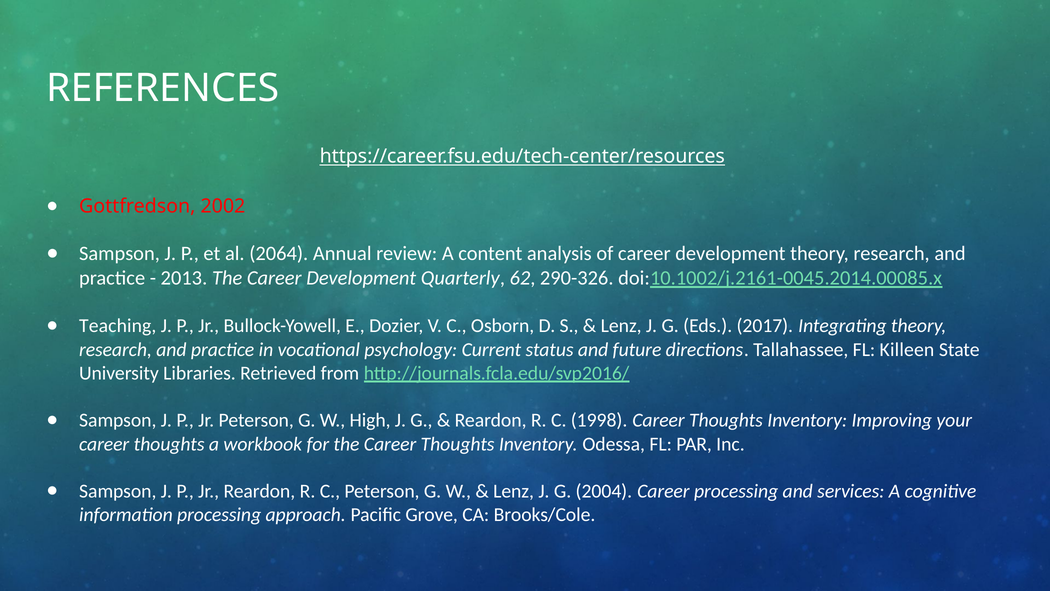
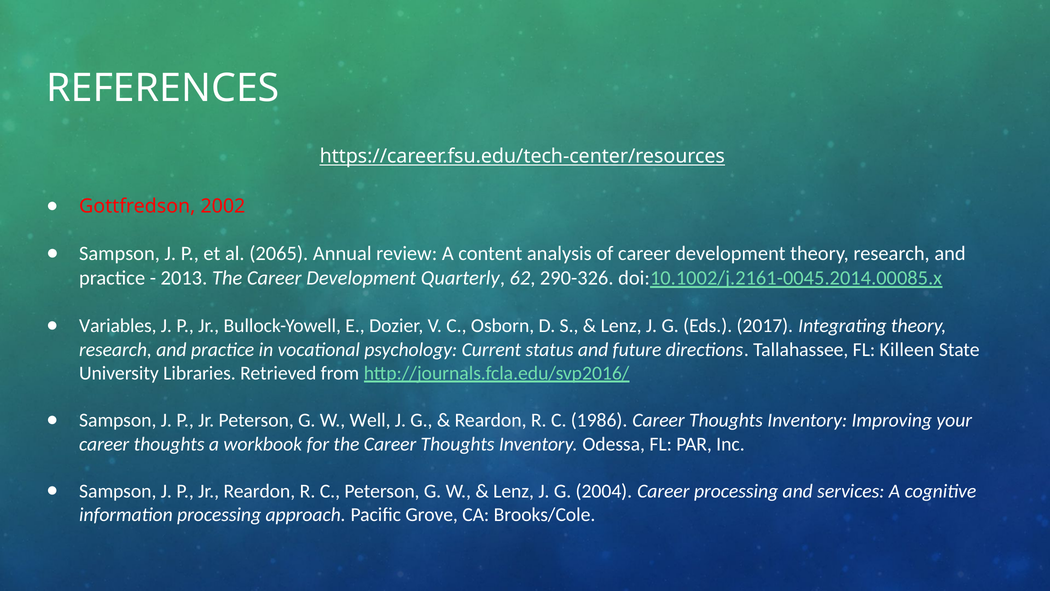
2064: 2064 -> 2065 (279, 254)
Teaching: Teaching -> Variables (118, 326)
High: High -> Well (370, 420)
1998: 1998 -> 1986 (599, 420)
